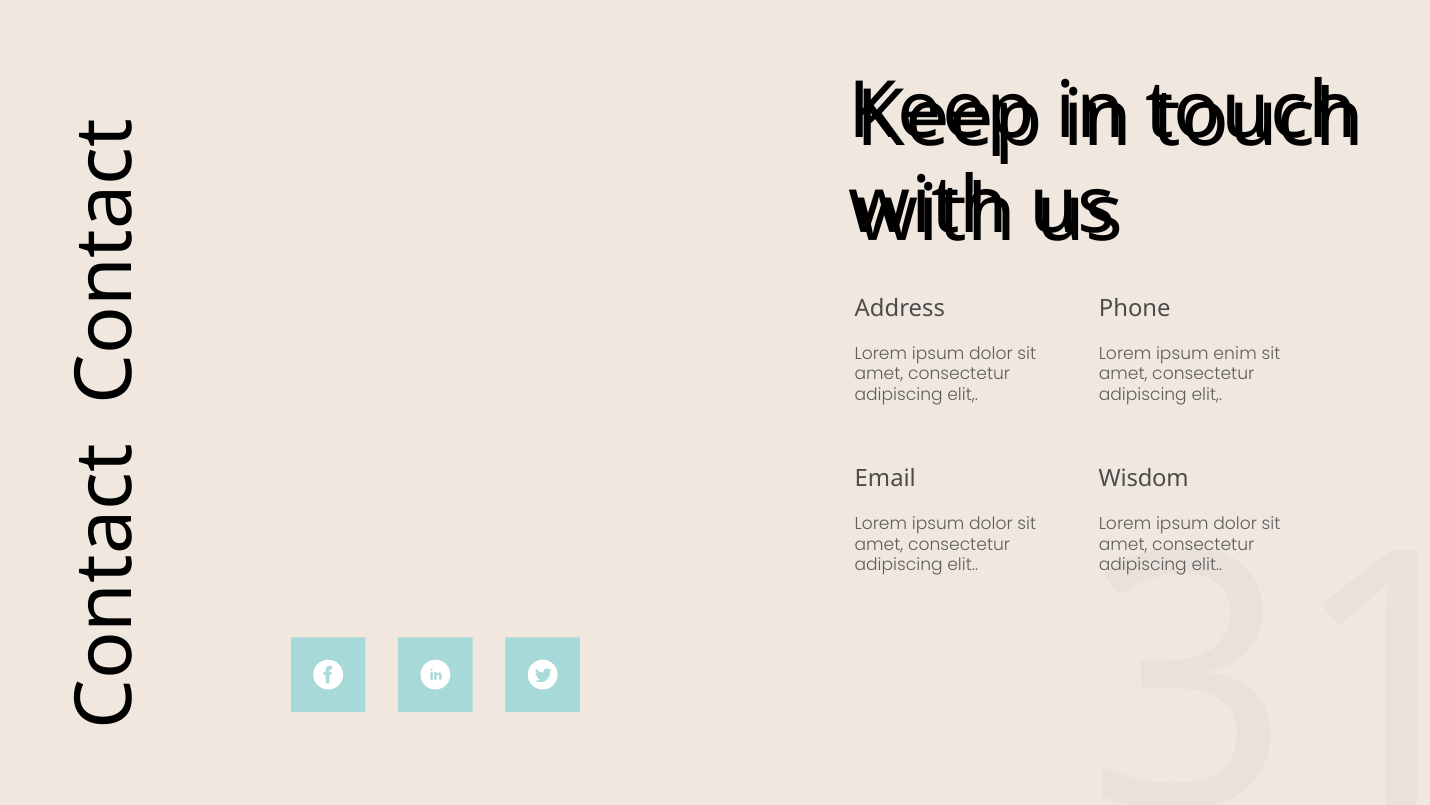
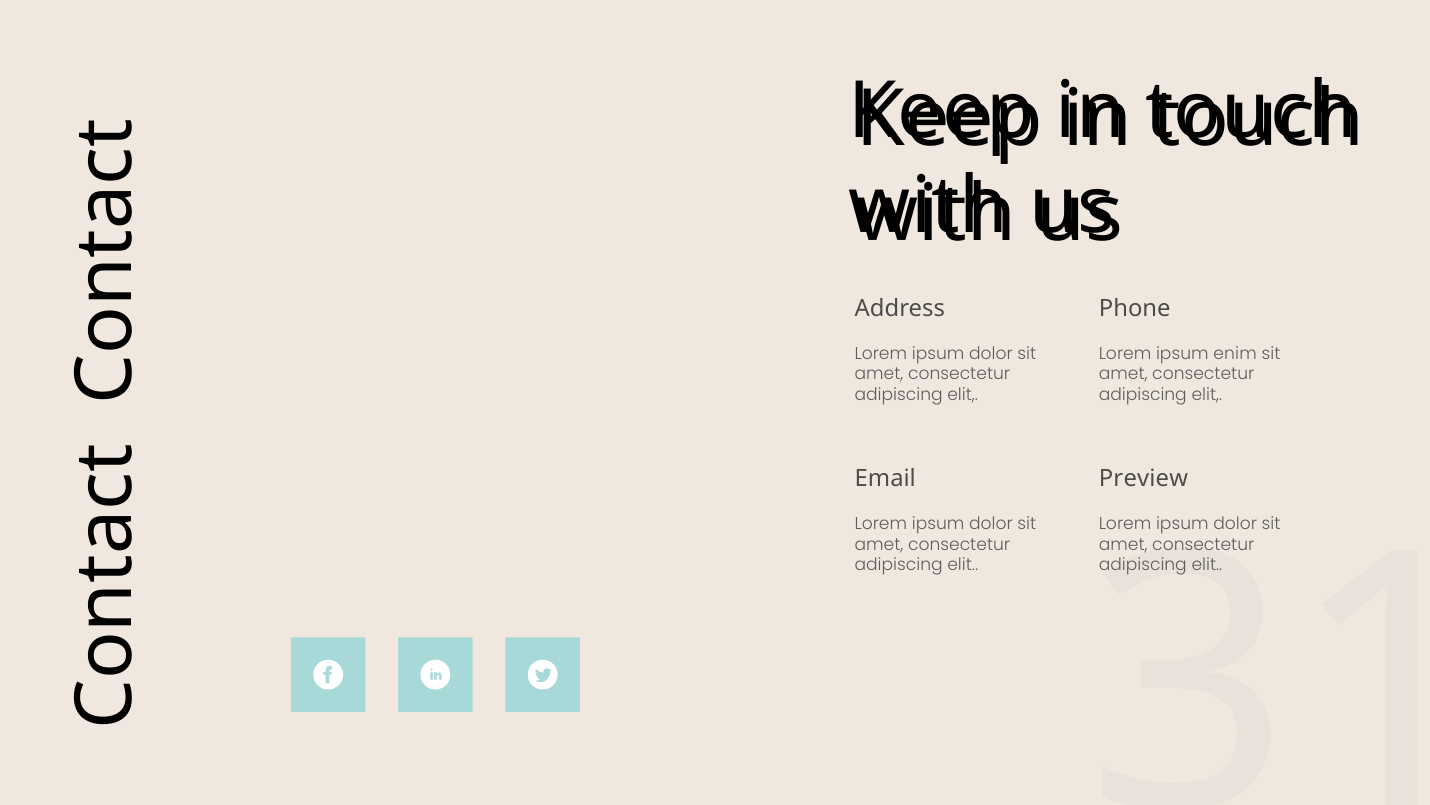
Wisdom: Wisdom -> Preview (1143, 479)
